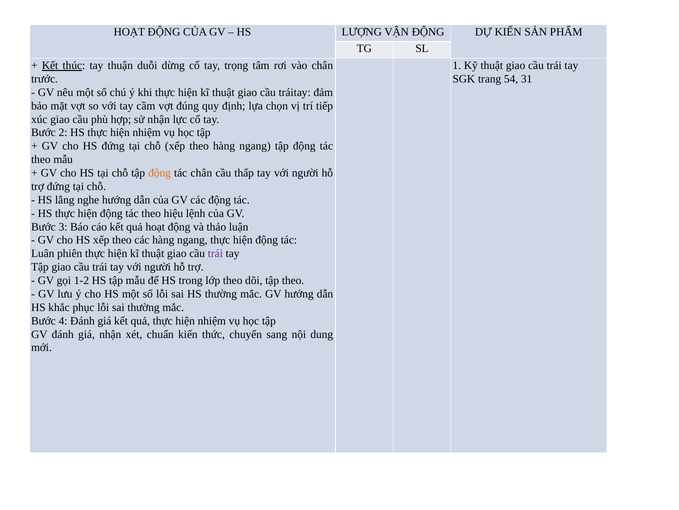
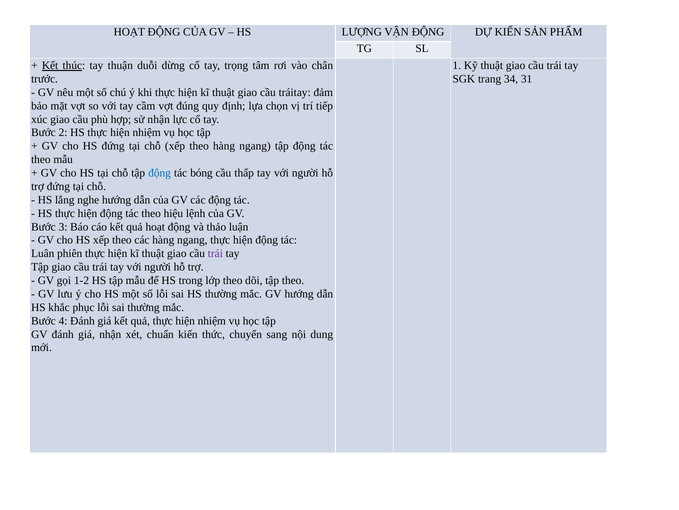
54: 54 -> 34 (511, 79)
động colour: orange -> blue (160, 173)
tác chân: chân -> bóng (201, 173)
